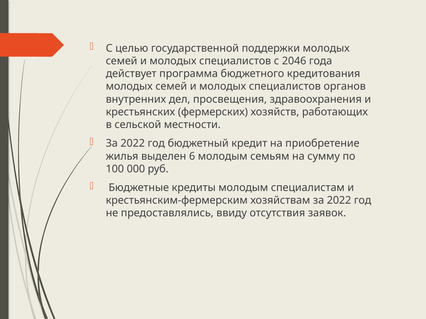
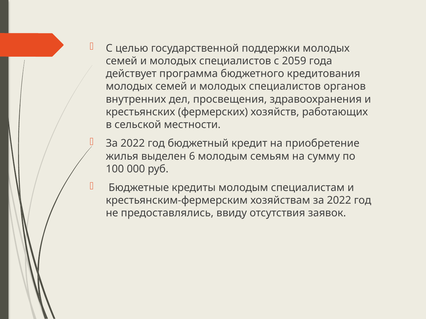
2046: 2046 -> 2059 (294, 61)
